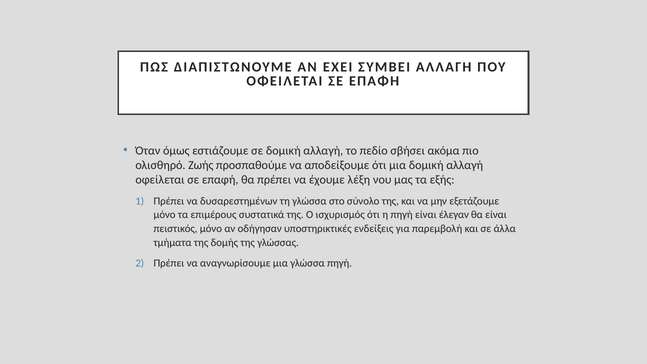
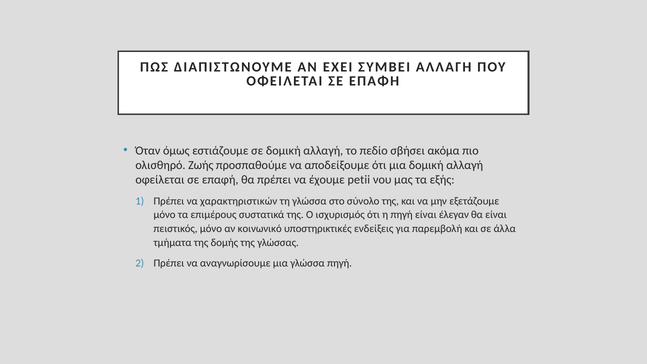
λέξη: λέξη -> petii (359, 180)
δυσαρεστημένων: δυσαρεστημένων -> χαρακτηριστικών (239, 201)
οδήγησαν: οδήγησαν -> κοινωνικό (260, 229)
